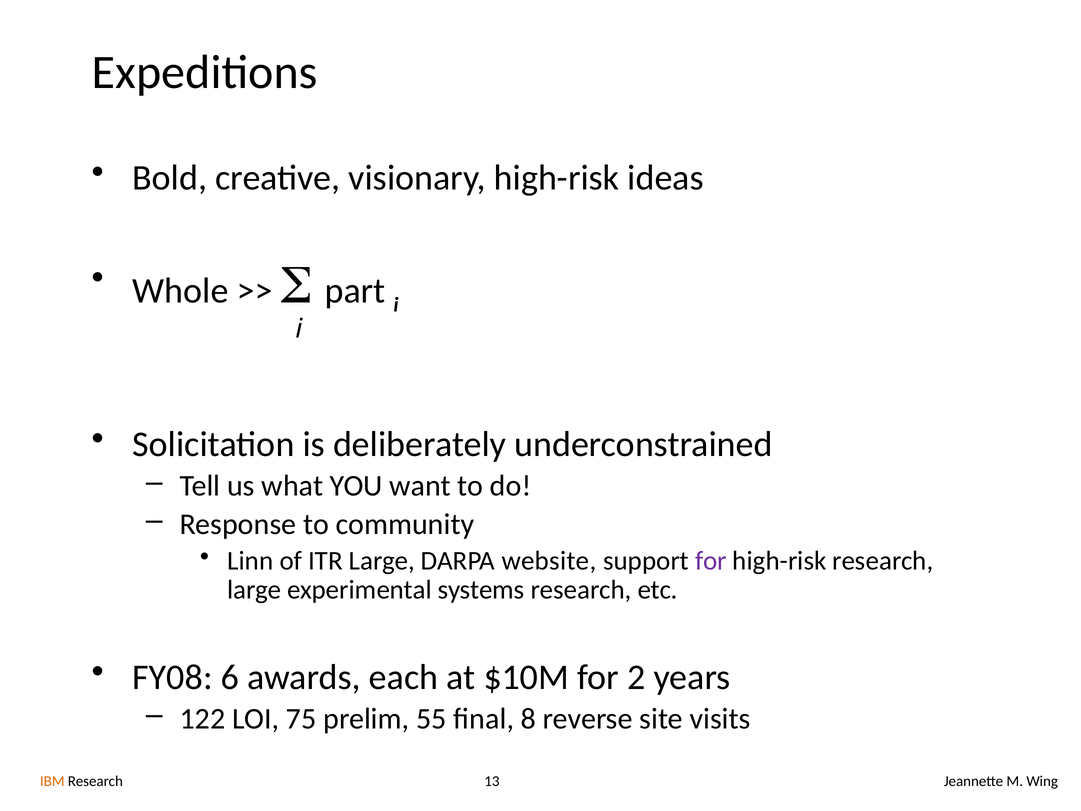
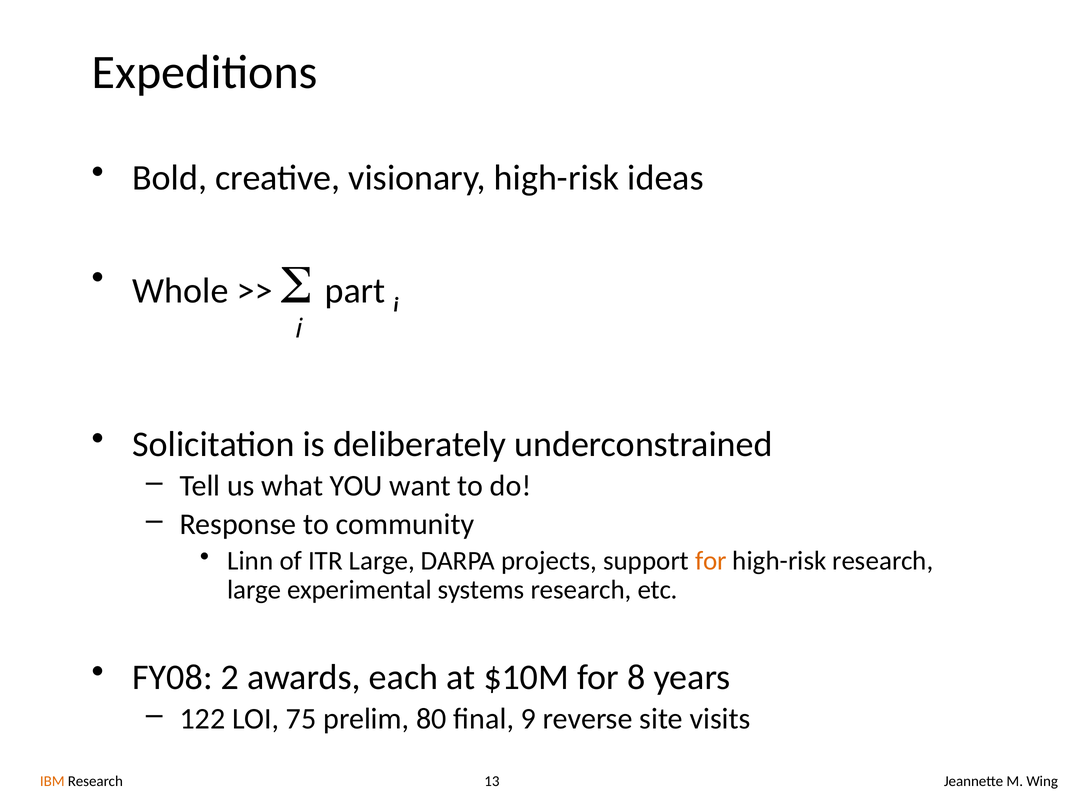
website: website -> projects (549, 561)
for colour: purple -> orange (711, 561)
6: 6 -> 2 (230, 677)
2: 2 -> 8 (636, 677)
55: 55 -> 80 (431, 719)
8: 8 -> 9 (528, 719)
